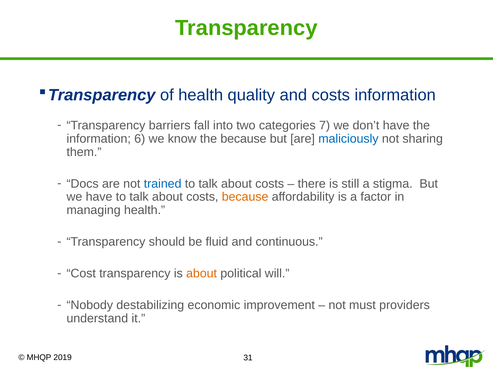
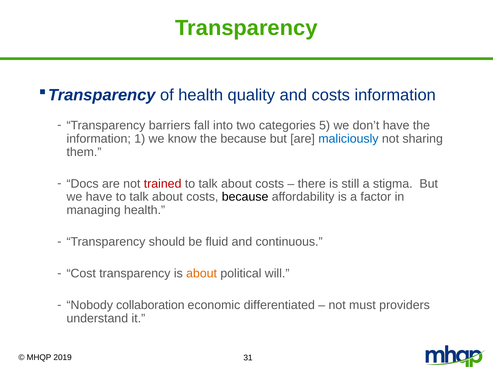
7: 7 -> 5 (325, 126)
6: 6 -> 1 (140, 139)
trained colour: blue -> red (163, 184)
because colour: orange -> black (245, 197)
destabilizing: destabilizing -> collaboration (150, 306)
improvement: improvement -> differentiated (279, 306)
